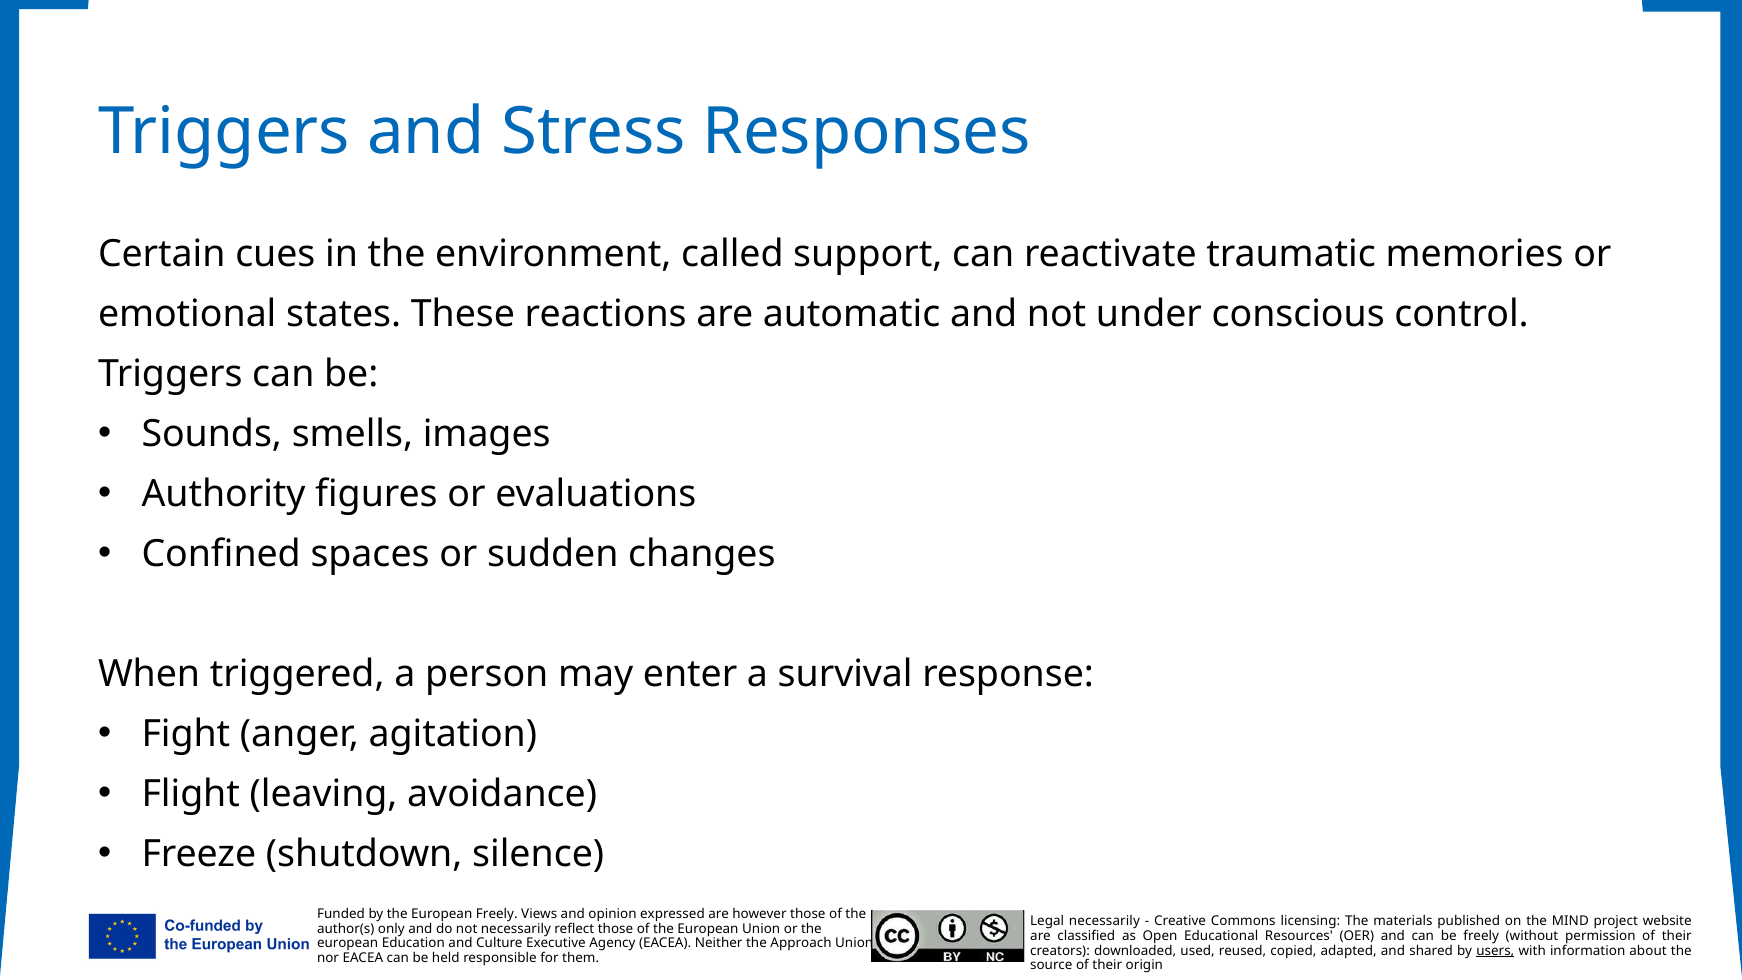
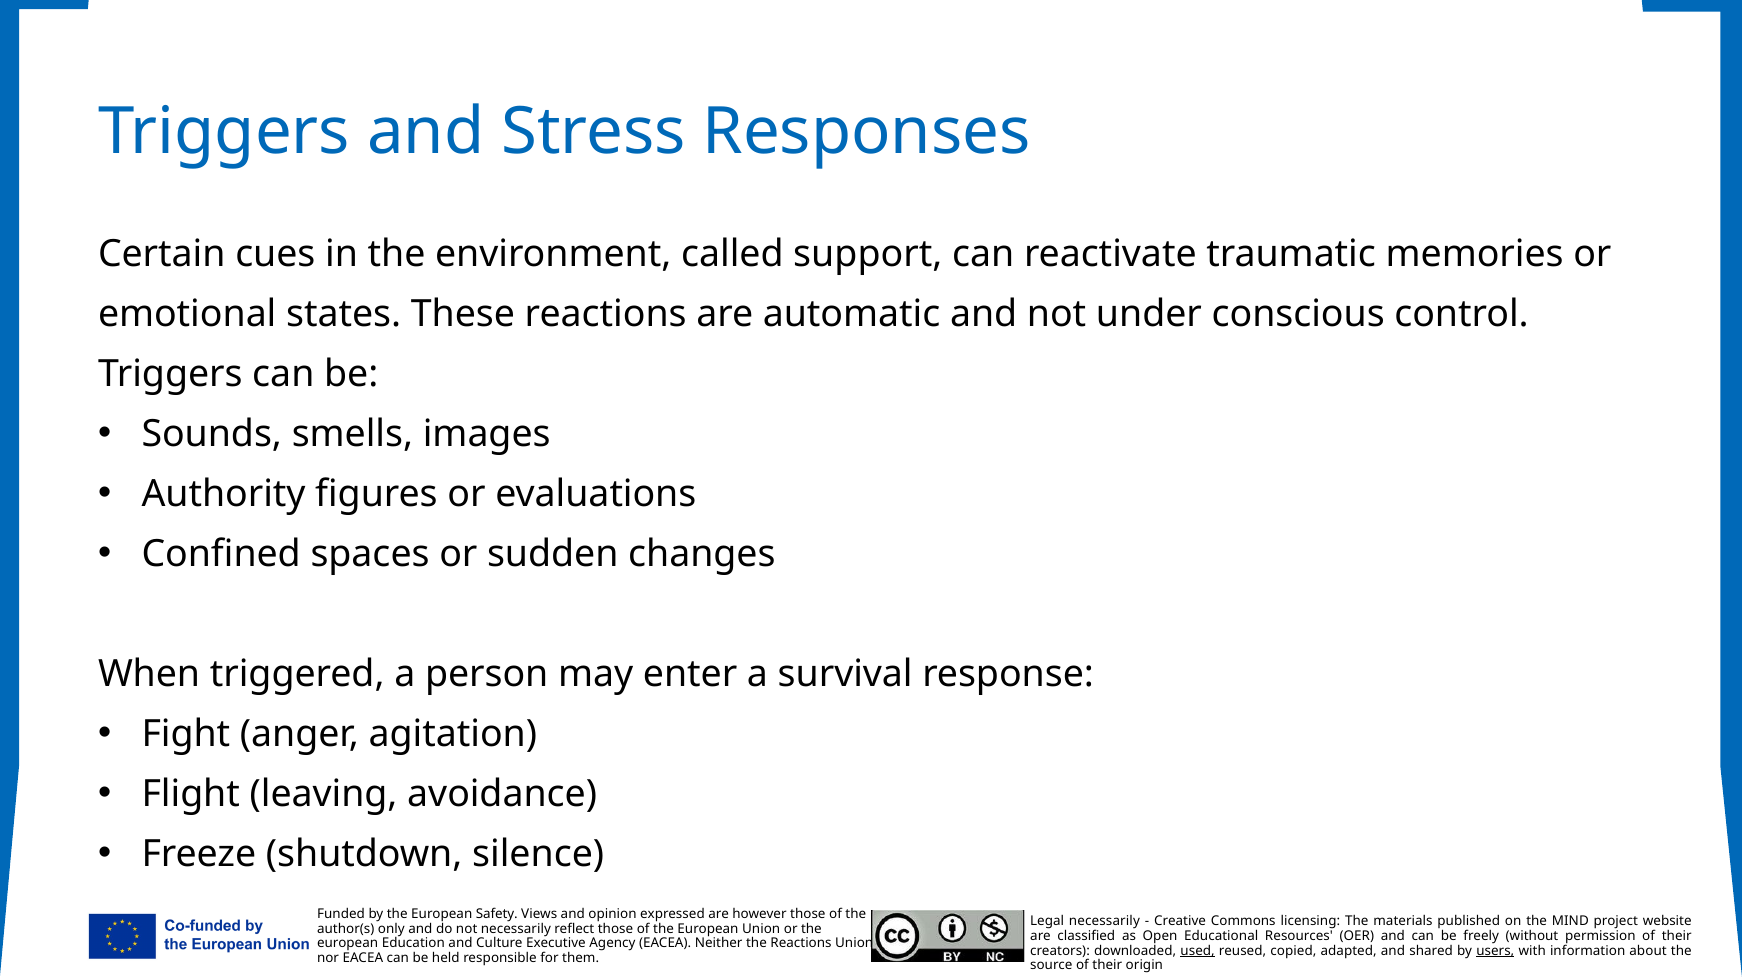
European Freely: Freely -> Safety (497, 914)
the Approach: Approach -> Reactions (801, 943)
used underline: none -> present (1198, 951)
